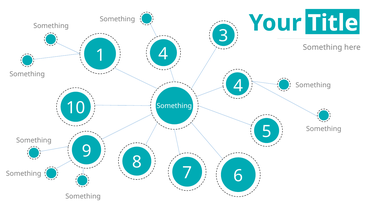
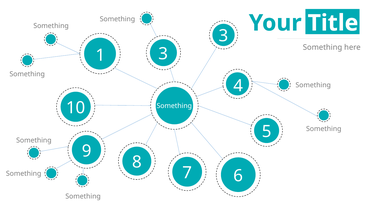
1 4: 4 -> 3 (163, 54)
